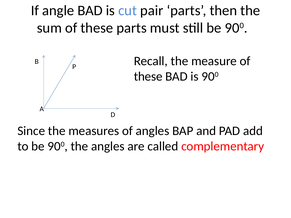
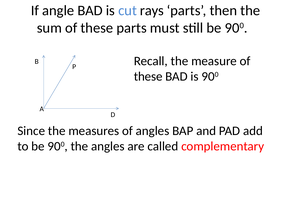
pair: pair -> rays (152, 10)
